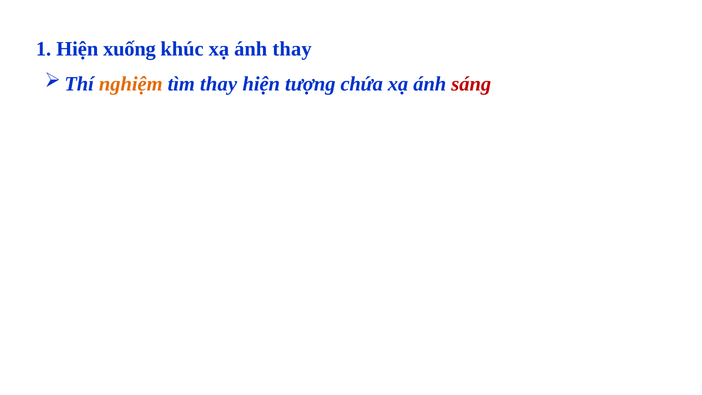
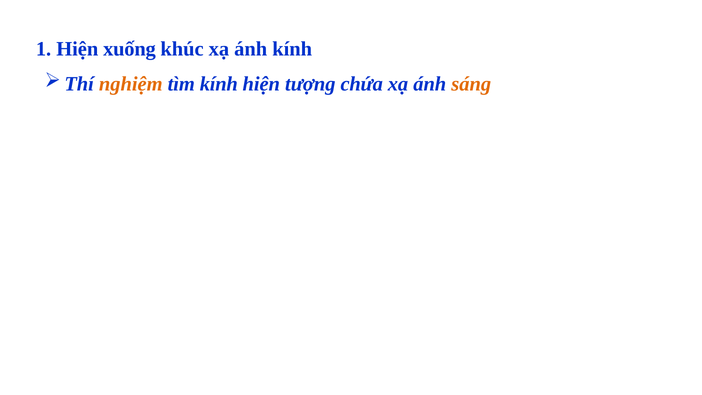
ánh thay: thay -> kính (292, 49)
tìm thay: thay -> kính (219, 84)
sáng colour: red -> orange (471, 84)
